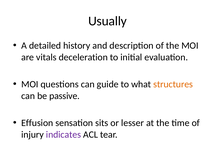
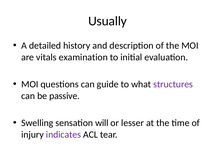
deceleration: deceleration -> examination (83, 57)
structures colour: orange -> purple (173, 85)
Effusion: Effusion -> Swelling (37, 123)
sits: sits -> will (102, 123)
